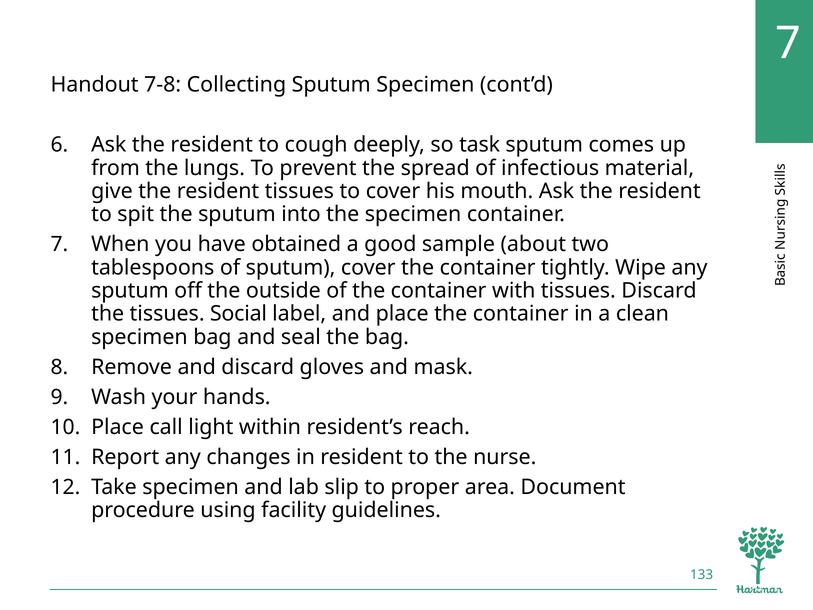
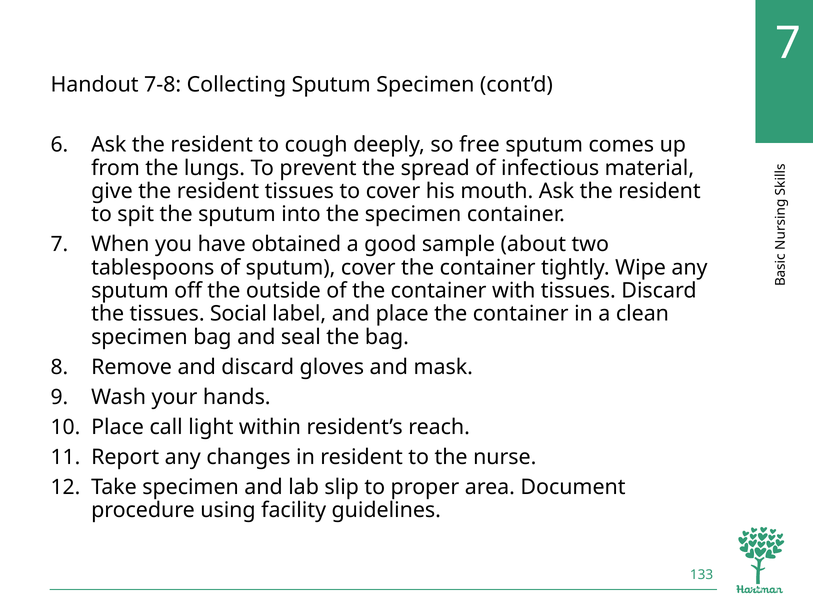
task: task -> free (479, 145)
